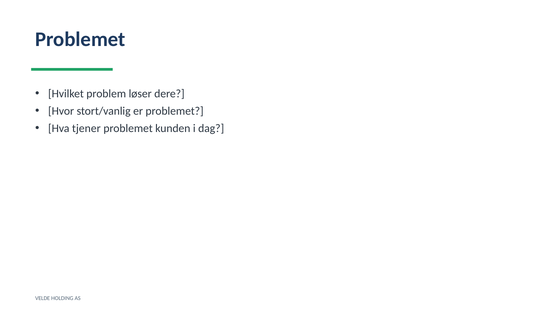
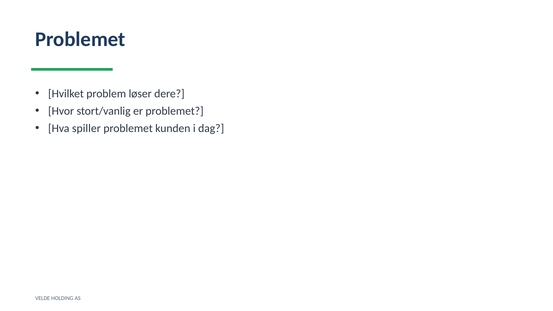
tjener: tjener -> spiller (86, 128)
